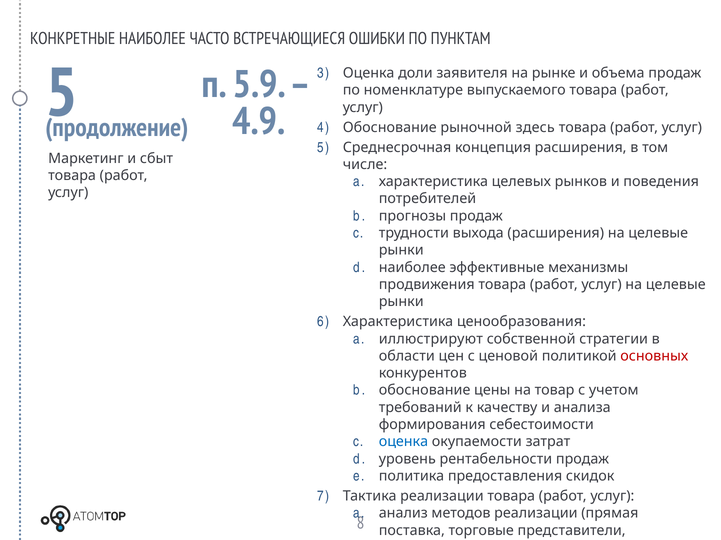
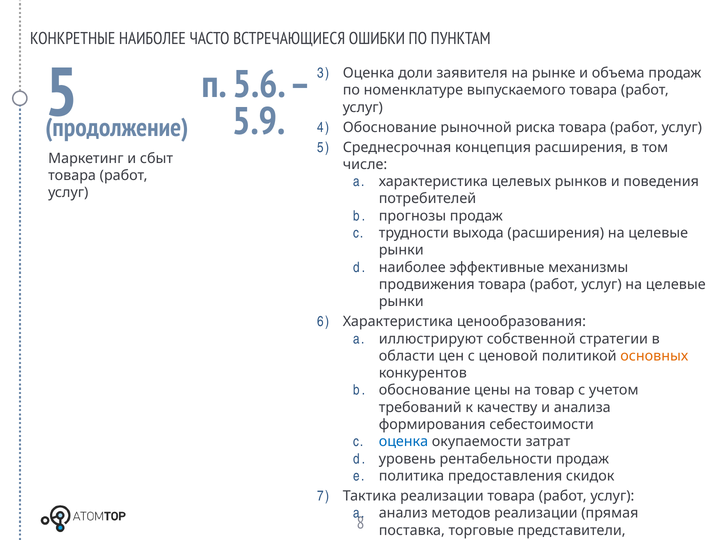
5.9: 5.9 -> 5.6 (259, 85)
4.9: 4.9 -> 5.9 (259, 122)
здесь: здесь -> риска (535, 127)
основных colour: red -> orange (654, 356)
